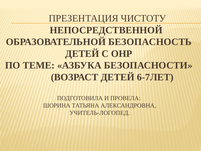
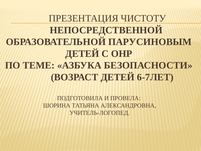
БЕЗОПАСНОСТЬ: БЕЗОПАСНОСТЬ -> ПАРУСИНОВЫМ (150, 42)
